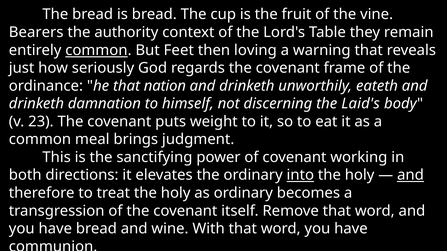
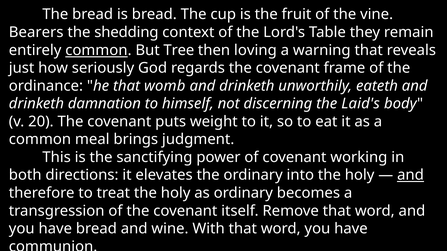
authority: authority -> shedding (126, 32)
Feet: Feet -> Tree (179, 50)
nation: nation -> womb (165, 86)
23: 23 -> 20 (41, 122)
into underline: present -> none (300, 175)
